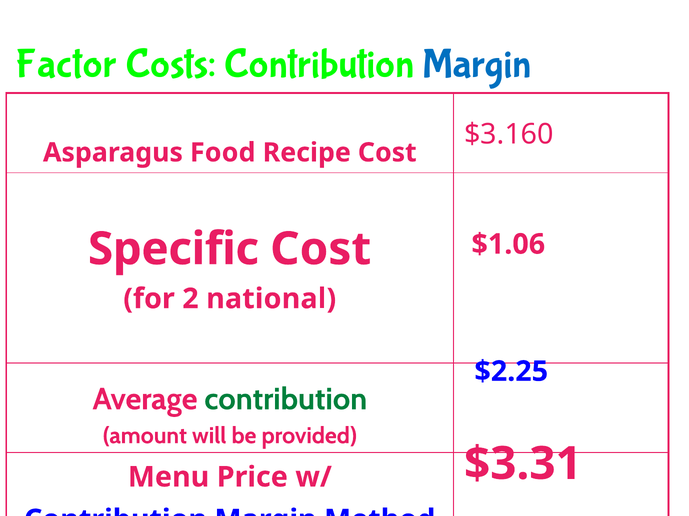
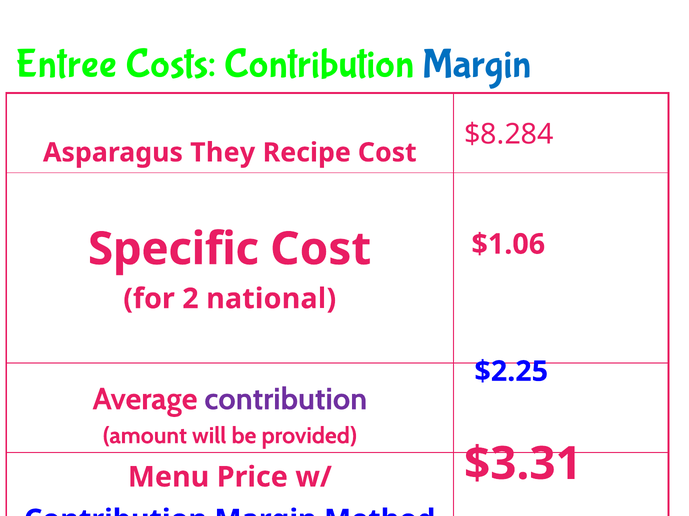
Factor: Factor -> Entree (66, 63)
$3.160: $3.160 -> $8.284 (509, 134)
Food: Food -> They (223, 153)
contribution colour: green -> purple (286, 400)
